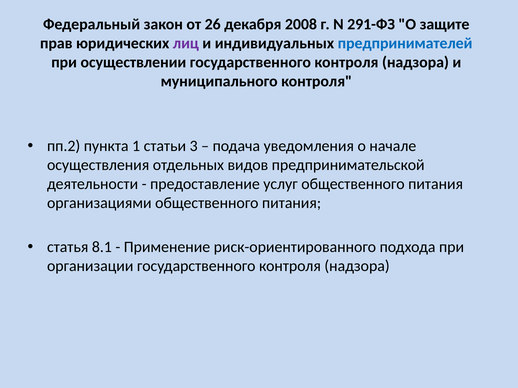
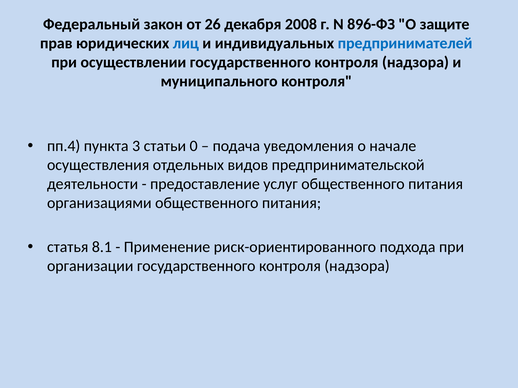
291-ФЗ: 291-ФЗ -> 896-ФЗ (371, 24)
лиц colour: purple -> blue (186, 43)
пп.2: пп.2 -> пп.4 (64, 146)
1: 1 -> 3 (136, 146)
3: 3 -> 0 (194, 146)
